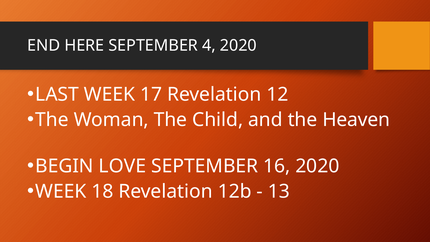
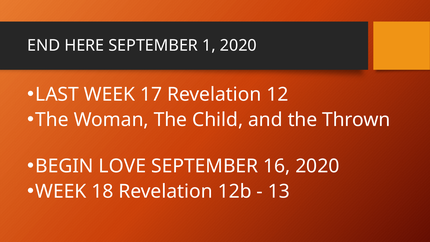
4: 4 -> 1 (209, 46)
Heaven: Heaven -> Thrown (356, 120)
